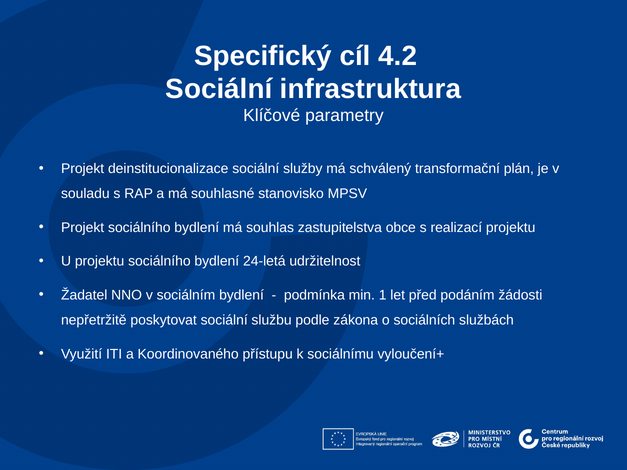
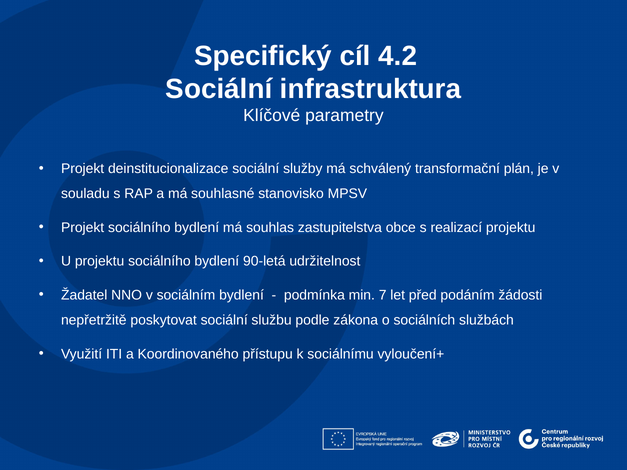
24-letá: 24-letá -> 90-letá (264, 262)
1: 1 -> 7 (383, 295)
